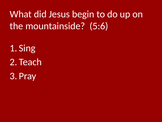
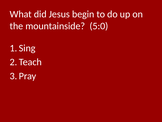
5:6: 5:6 -> 5:0 (99, 26)
